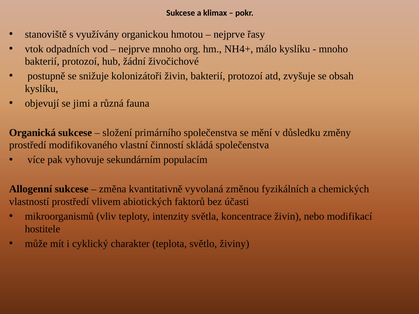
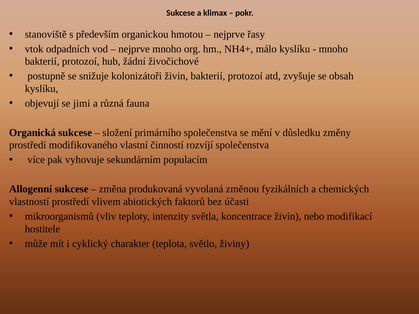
využívány: využívány -> především (97, 34)
skládá: skládá -> rozvíjí (200, 145)
kvantitativně: kvantitativně -> produkovaná (156, 189)
